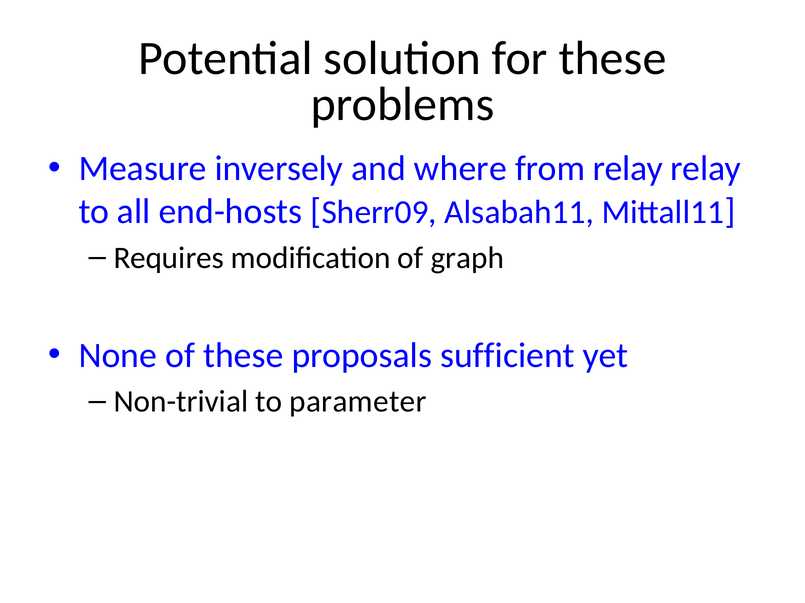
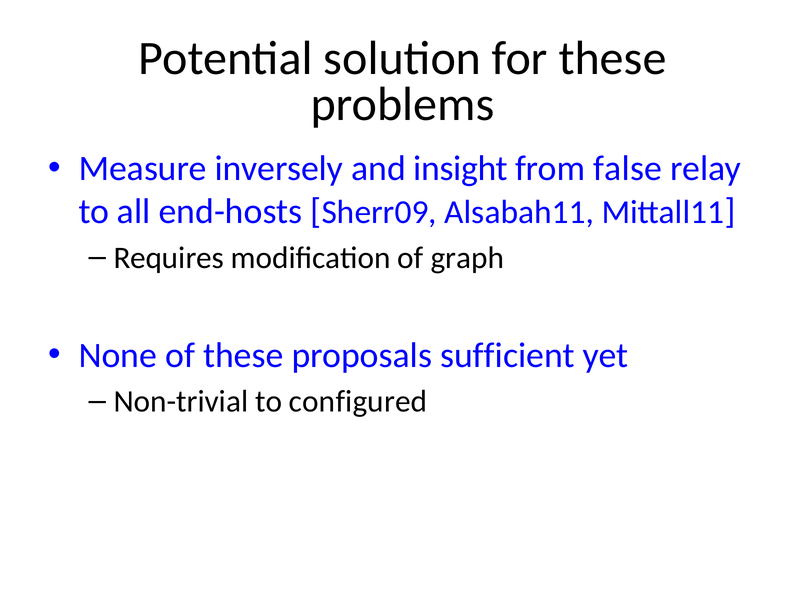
where: where -> insight (461, 169)
from relay: relay -> false (628, 169)
parameter: parameter -> configured (358, 402)
